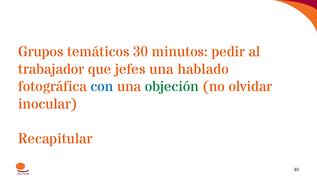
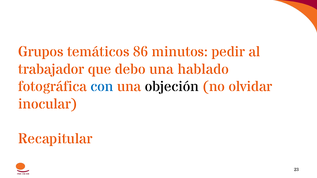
30: 30 -> 86 (141, 52)
jefes: jefes -> debo (130, 69)
objeción colour: green -> black (172, 87)
